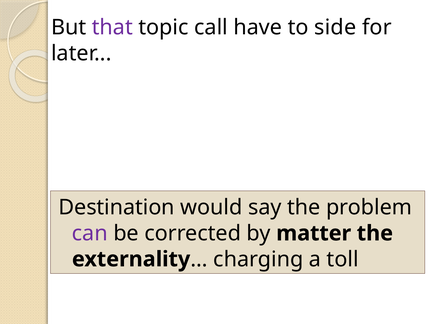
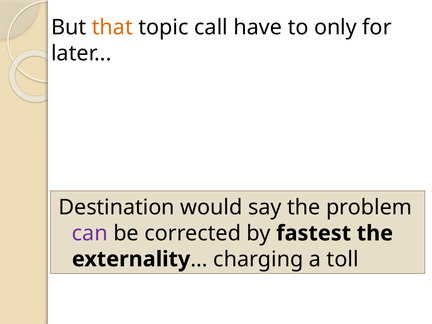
that colour: purple -> orange (112, 27)
side: side -> only (335, 27)
matter: matter -> fastest (314, 233)
